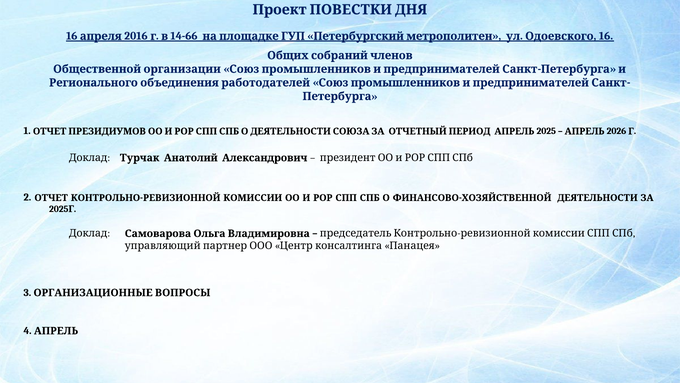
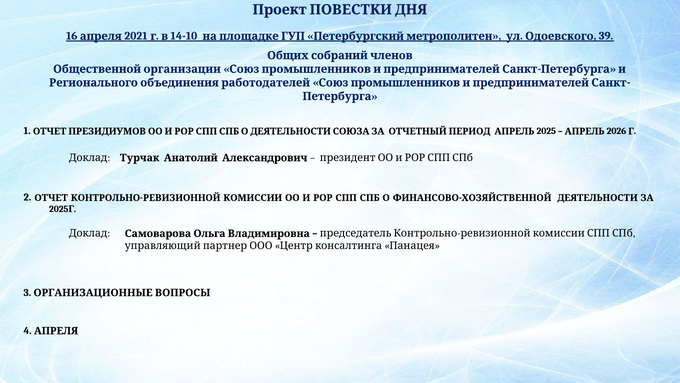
2016: 2016 -> 2021 (136, 36)
14-66: 14-66 -> 14-10 (184, 36)
16: 16 -> 39 (606, 36)
4 АПРЕЛЬ: АПРЕЛЬ -> АПРЕЛЯ (56, 330)
